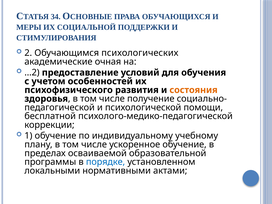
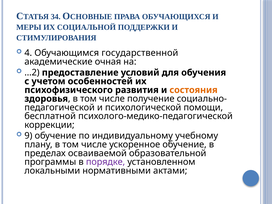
2: 2 -> 4 (28, 53)
психологических: психологических -> государственной (140, 53)
1: 1 -> 9 (28, 136)
порядке colour: blue -> purple (106, 162)
